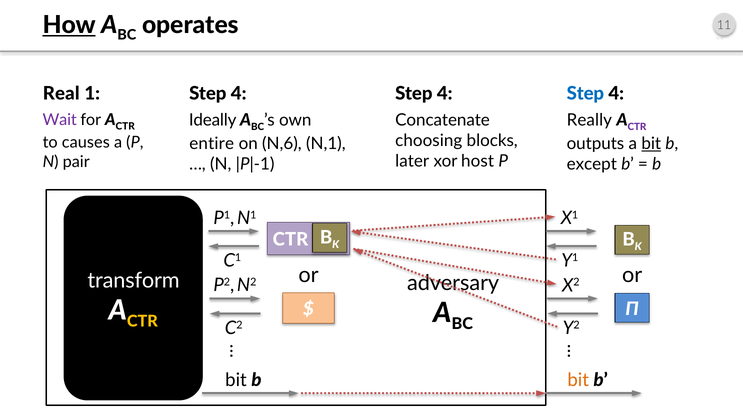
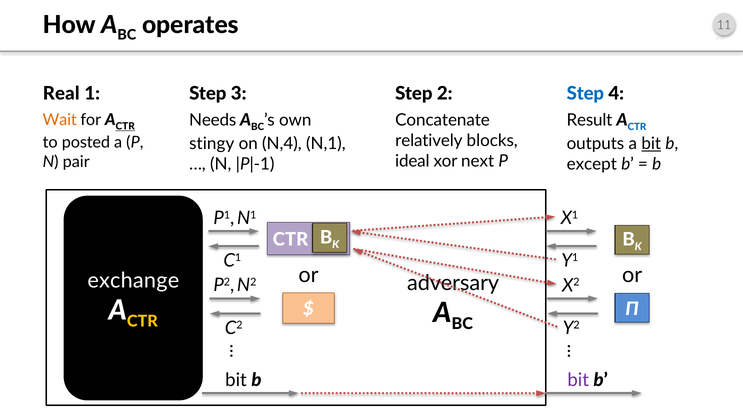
How underline: present -> none (69, 25)
4: 4 -> 3 (239, 94)
4: 4 -> 2 (445, 94)
Wait colour: purple -> orange (60, 120)
CTR underline: none -> present (125, 126)
Ideally: Ideally -> Needs (213, 120)
Really: Really -> Result (589, 120)
CTR colour: purple -> blue (637, 127)
choosing: choosing -> relatively (429, 141)
causes: causes -> posted (86, 142)
entire: entire -> stingy (212, 144)
N,6: N,6 -> N,4 (282, 144)
later: later -> ideal (412, 161)
host: host -> next (478, 161)
transform: transform -> exchange (133, 280)
bit colour: orange -> purple (578, 380)
